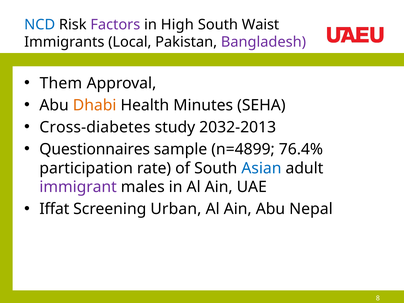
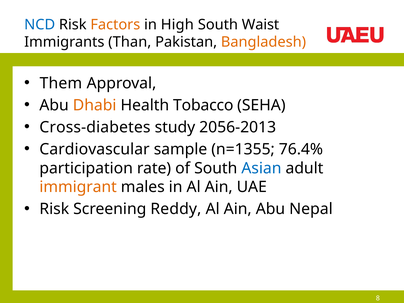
Factors colour: purple -> orange (115, 25)
Local: Local -> Than (130, 42)
Bangladesh colour: purple -> orange (263, 42)
Minutes: Minutes -> Tobacco (203, 105)
2032-2013: 2032-2013 -> 2056-2013 (238, 127)
Questionnaires: Questionnaires -> Cardiovascular (95, 149)
n=4899: n=4899 -> n=1355 (243, 149)
immigrant colour: purple -> orange (78, 187)
Iffat: Iffat -> Risk (54, 209)
Urban: Urban -> Reddy (176, 209)
